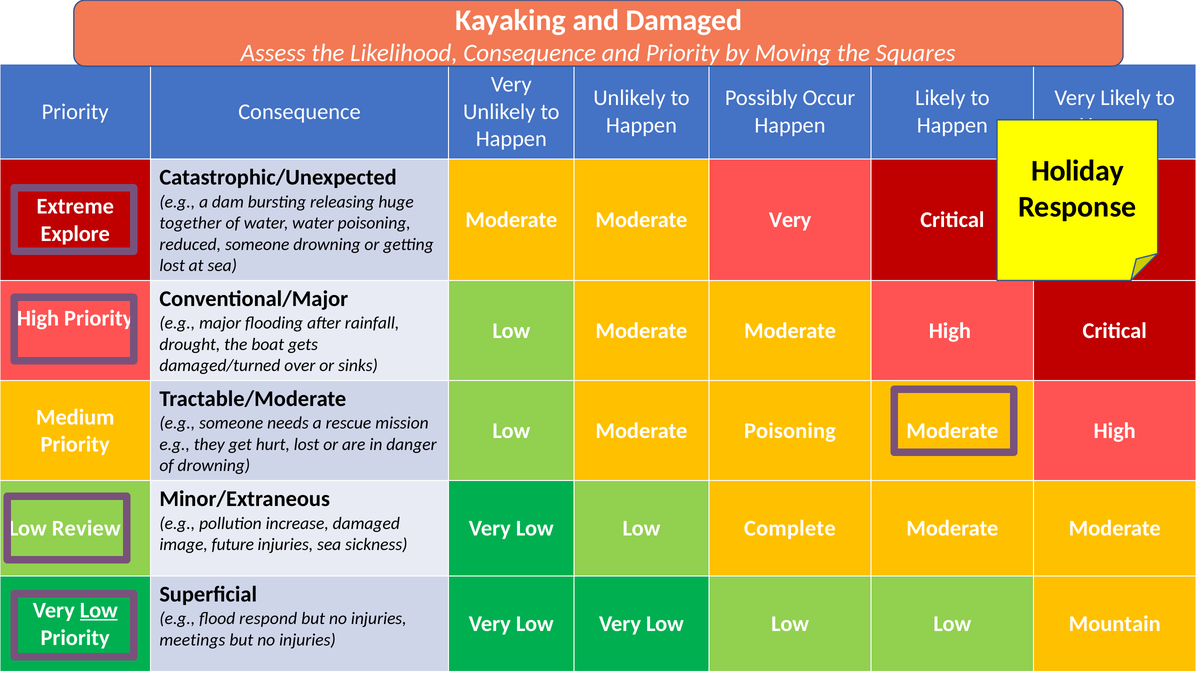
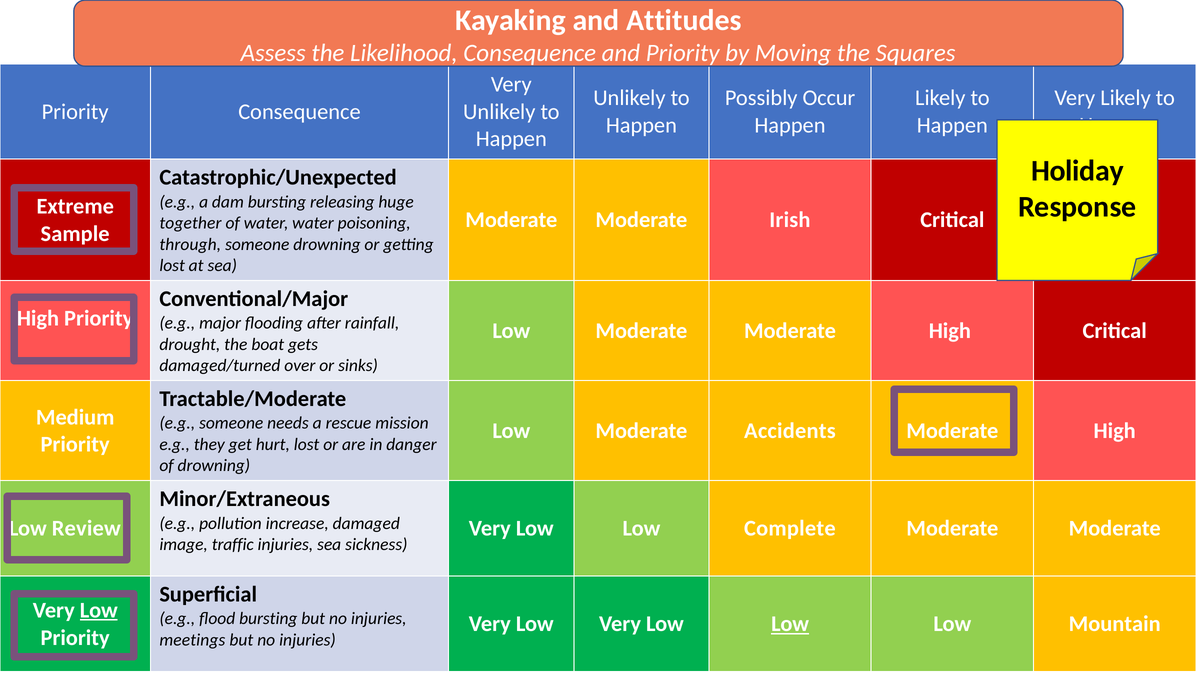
and Damaged: Damaged -> Attitudes (684, 20)
Very: Very -> Irish (790, 220)
Explore: Explore -> Sample (75, 234)
reduced: reduced -> through (190, 244)
Moderate Poisoning: Poisoning -> Accidents (790, 431)
future: future -> traffic (233, 544)
flood respond: respond -> bursting (268, 618)
Low underline: none -> present (790, 624)
